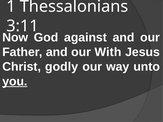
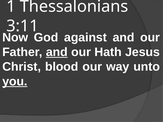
and underline: none -> present (57, 52)
With: With -> Hath (108, 52)
godly: godly -> blood (62, 67)
